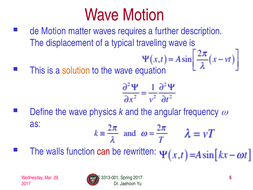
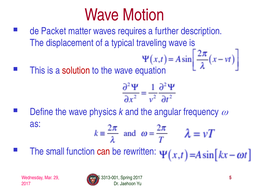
de Motion: Motion -> Packet (54, 31)
solution colour: orange -> red (76, 70)
walls: walls -> small (55, 151)
